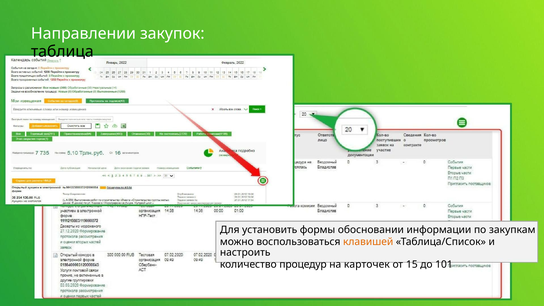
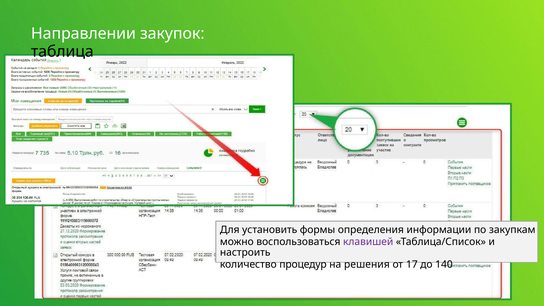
обосновании: обосновании -> определения (371, 230)
клавишей colour: orange -> purple (368, 242)
карточек: карточек -> решения (367, 265)
15: 15 -> 17 (412, 265)
101: 101 -> 140 (444, 265)
